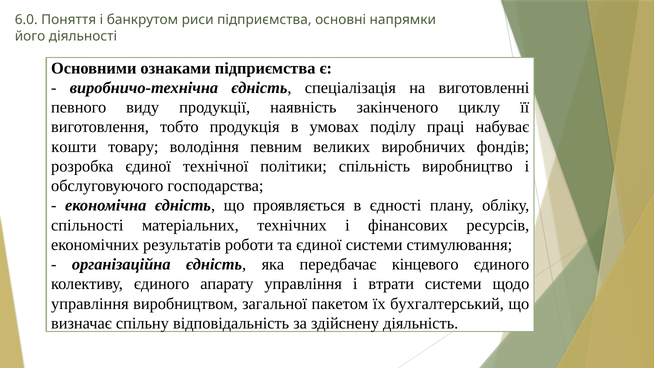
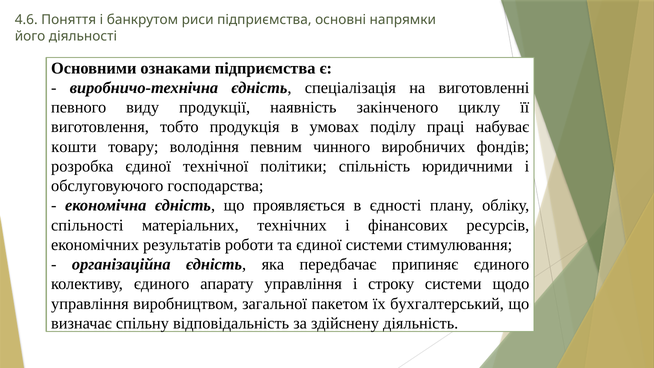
6.0: 6.0 -> 4.6 (26, 20)
великих: великих -> чинного (342, 147)
виробництво: виробництво -> юридичними (467, 166)
кінцевого: кінцевого -> припиняє (425, 264)
втрати: втрати -> строку (391, 284)
